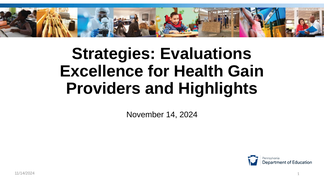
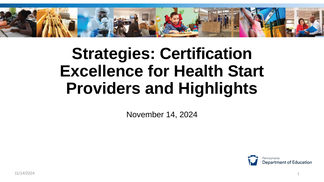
Evaluations: Evaluations -> Certification (206, 54)
Gain: Gain -> Start (246, 71)
